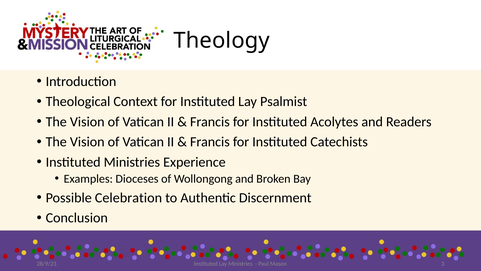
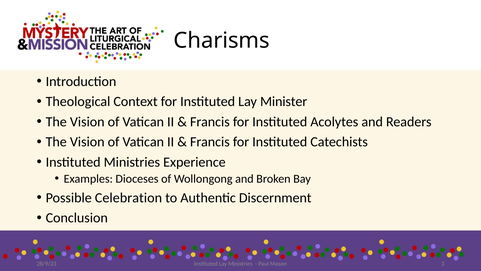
Theology: Theology -> Charisms (222, 40)
Psalmist: Psalmist -> Minister (284, 101)
